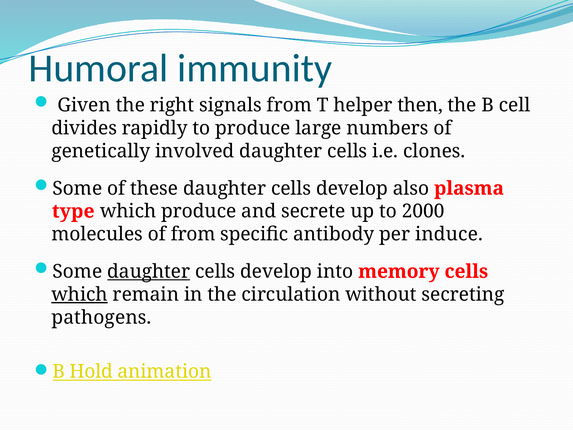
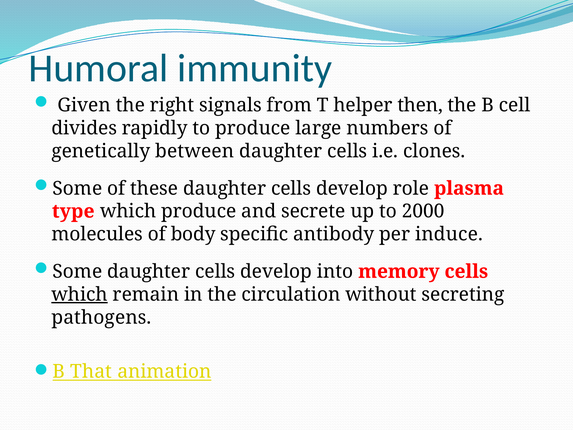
involved: involved -> between (195, 151)
also: also -> role (411, 188)
of from: from -> body (193, 234)
daughter underline: present -> none (149, 271)
Hold: Hold -> That (91, 371)
